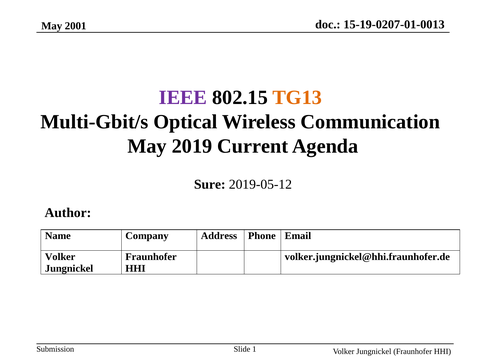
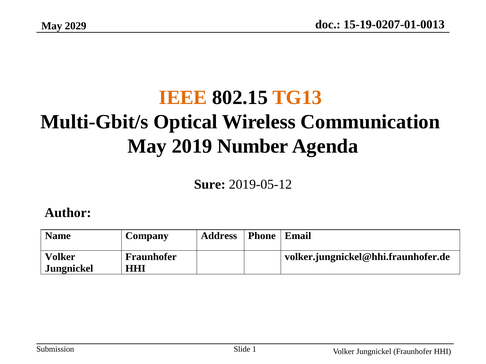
2001: 2001 -> 2029 (76, 26)
IEEE colour: purple -> orange (183, 98)
Current: Current -> Number (253, 146)
